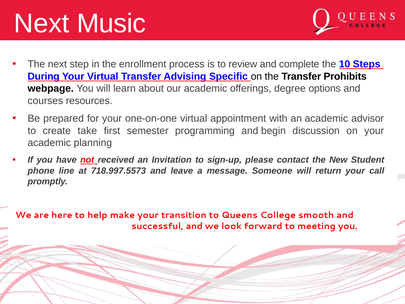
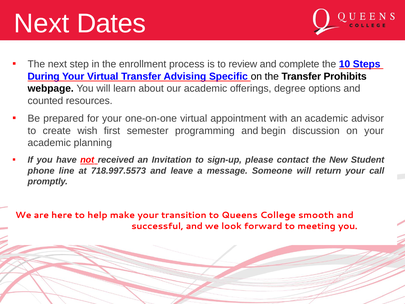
Music: Music -> Dates (111, 23)
courses: courses -> counted (45, 101)
take: take -> wish (87, 131)
